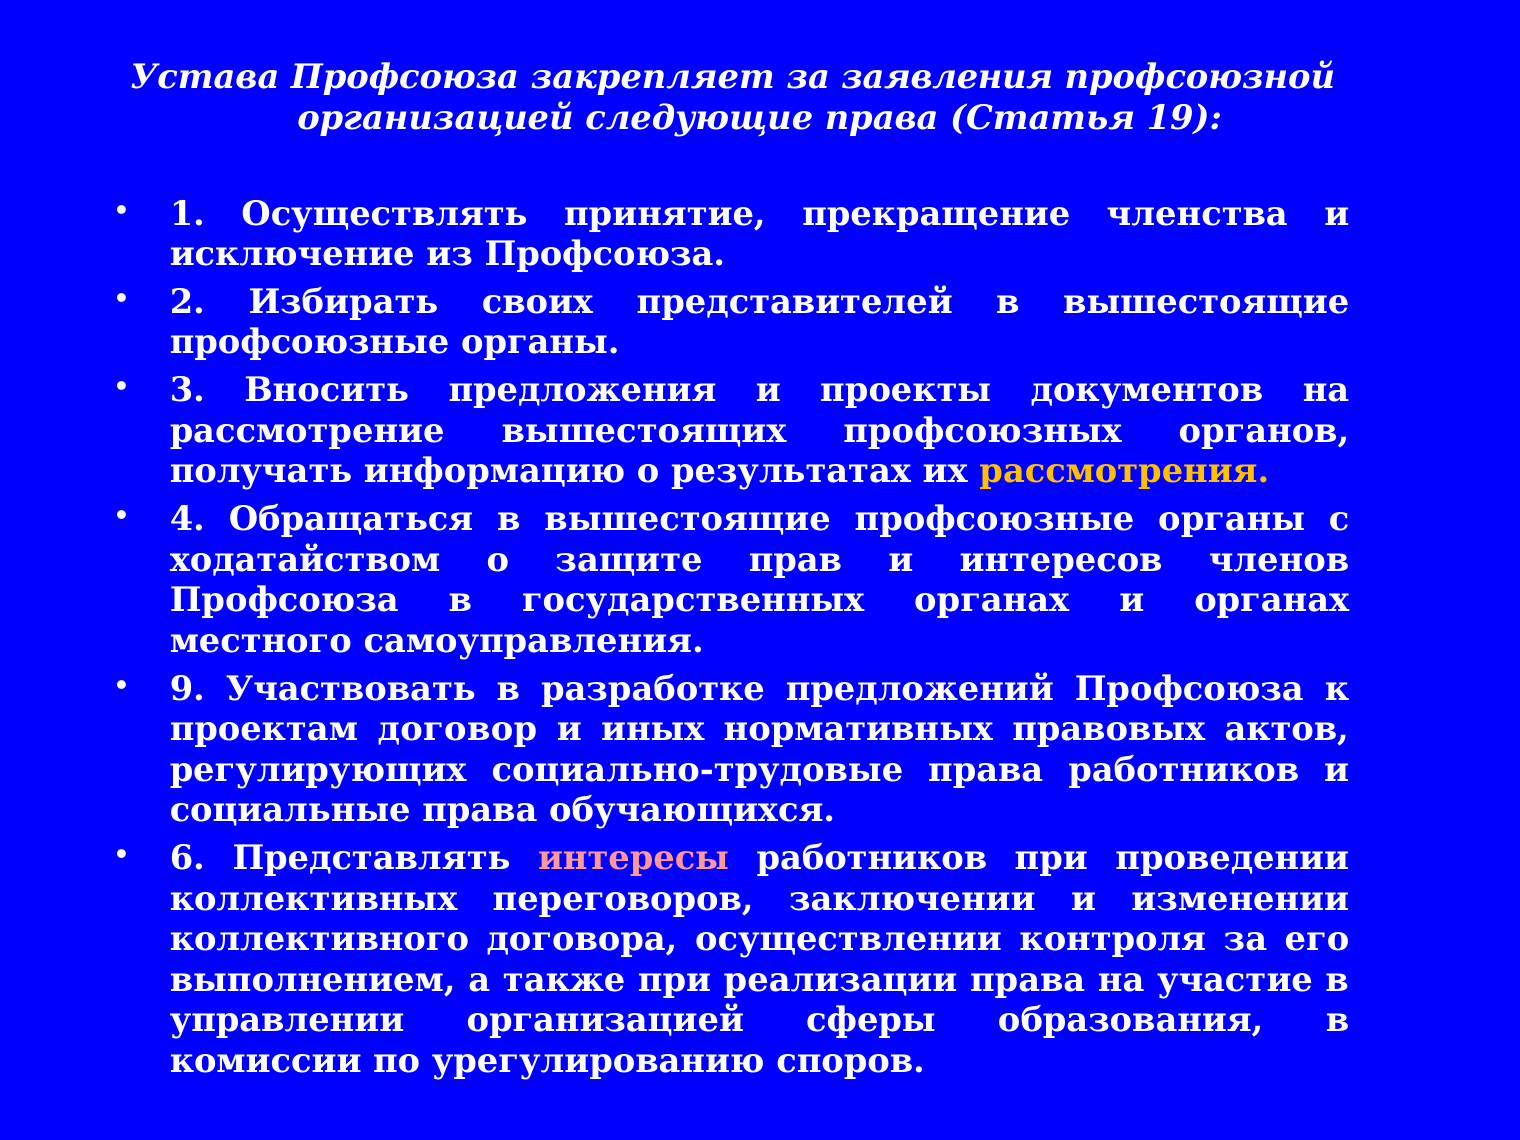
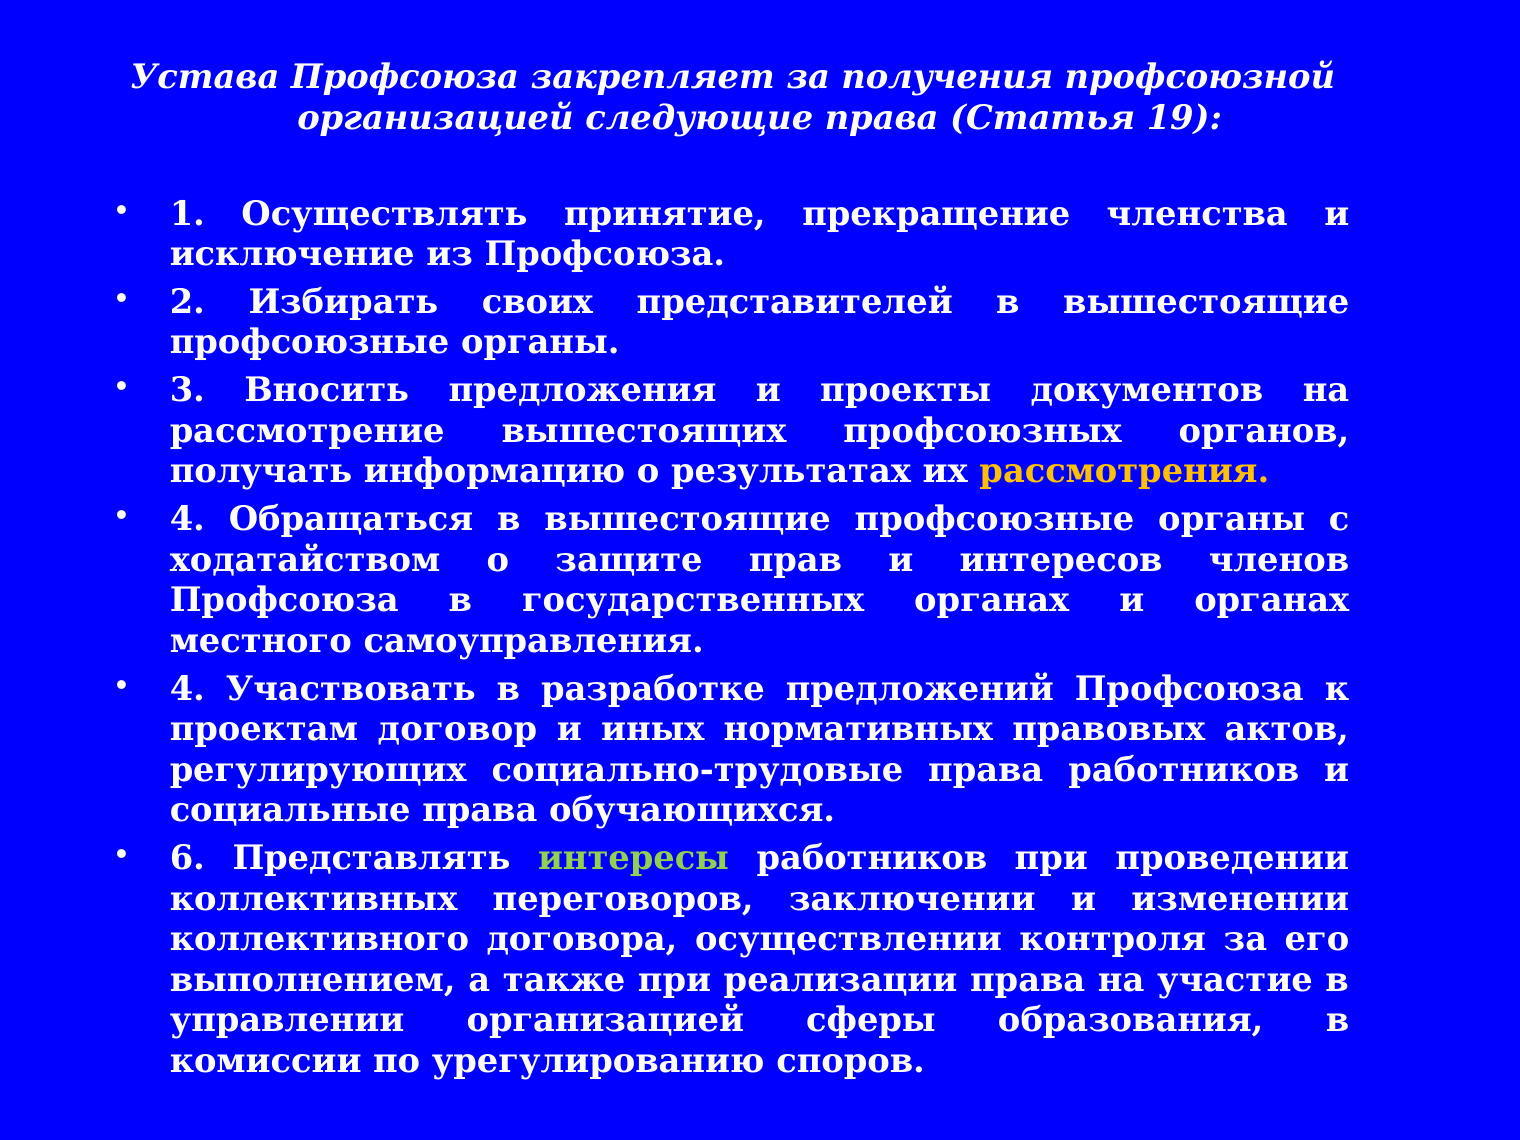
заявления: заявления -> получения (947, 78)
9: 9 -> 4 (187, 689)
интересы colour: pink -> light green (634, 858)
